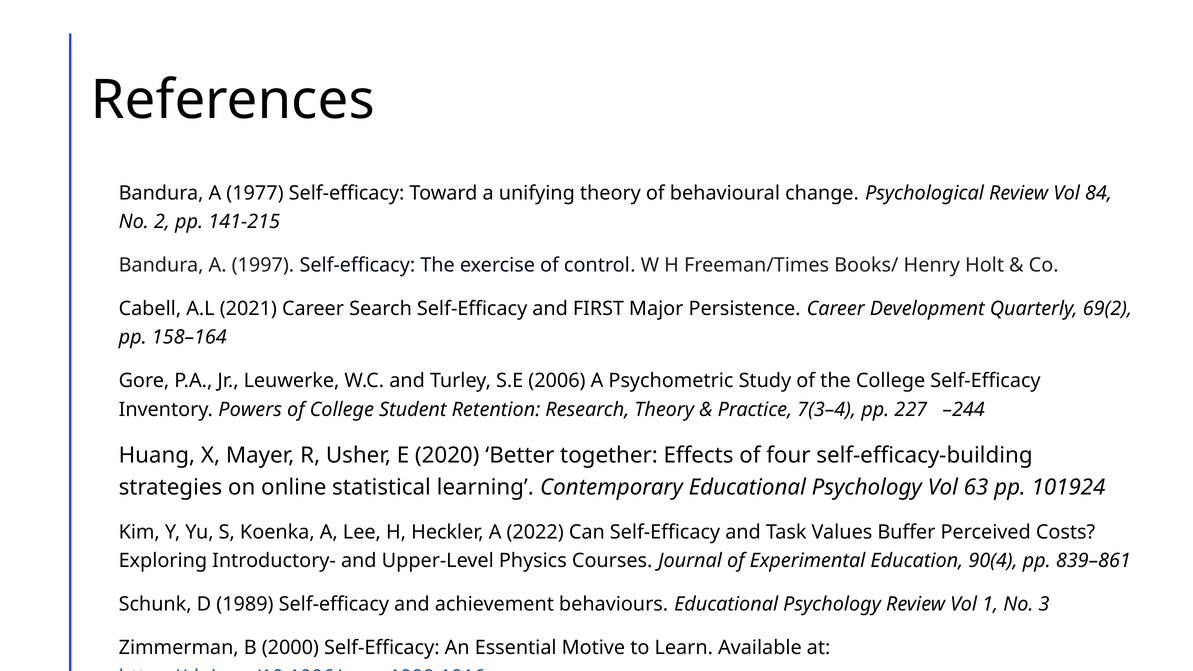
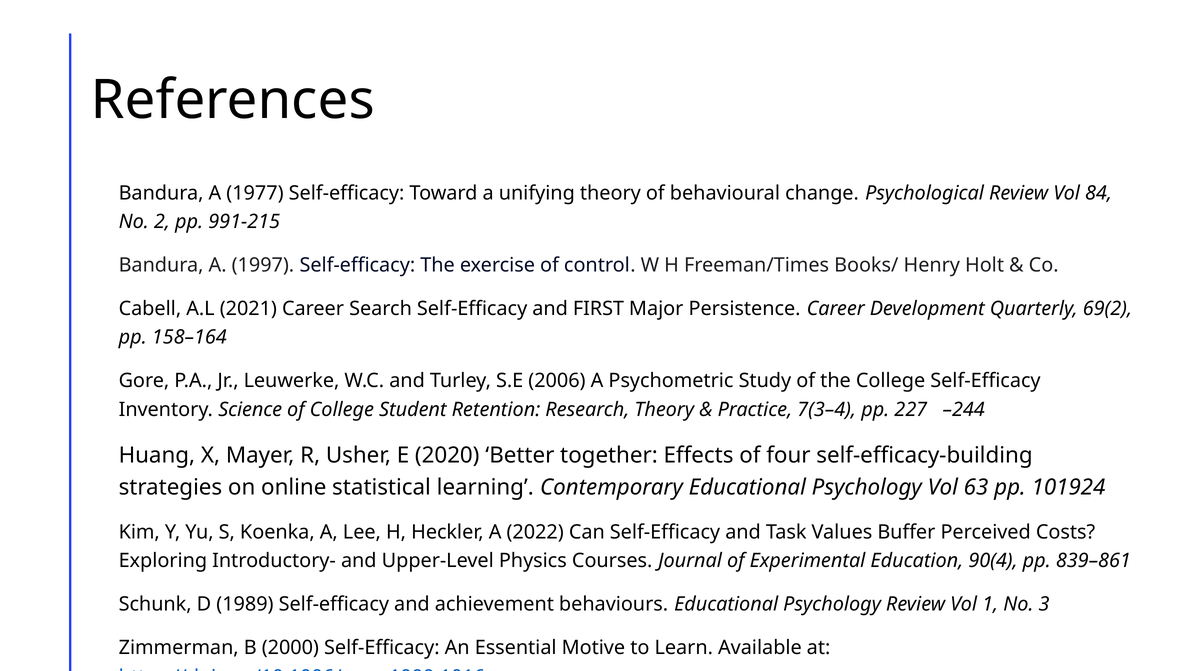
141-215: 141-215 -> 991-215 (244, 222)
Powers: Powers -> Science (250, 410)
